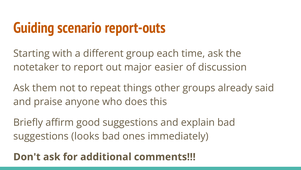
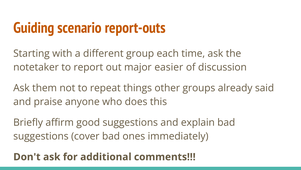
looks: looks -> cover (85, 136)
